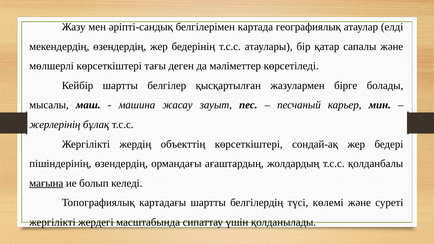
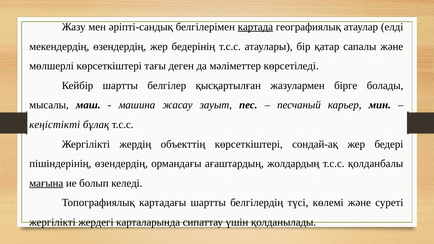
картада underline: none -> present (255, 27)
жерлерінің: жерлерінің -> кеңістікті (55, 125)
масштабында: масштабында -> карталарында (148, 222)
